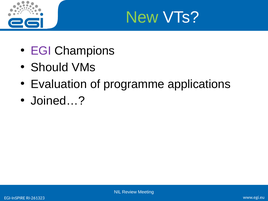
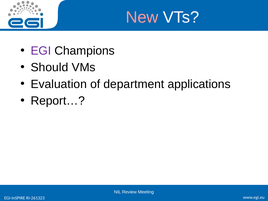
New colour: light green -> pink (142, 17)
programme: programme -> department (134, 84)
Joined…: Joined… -> Report… (58, 101)
